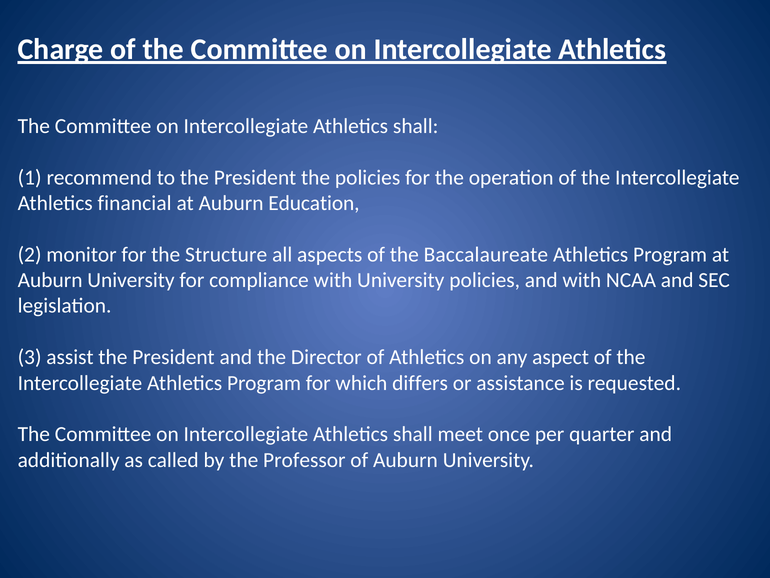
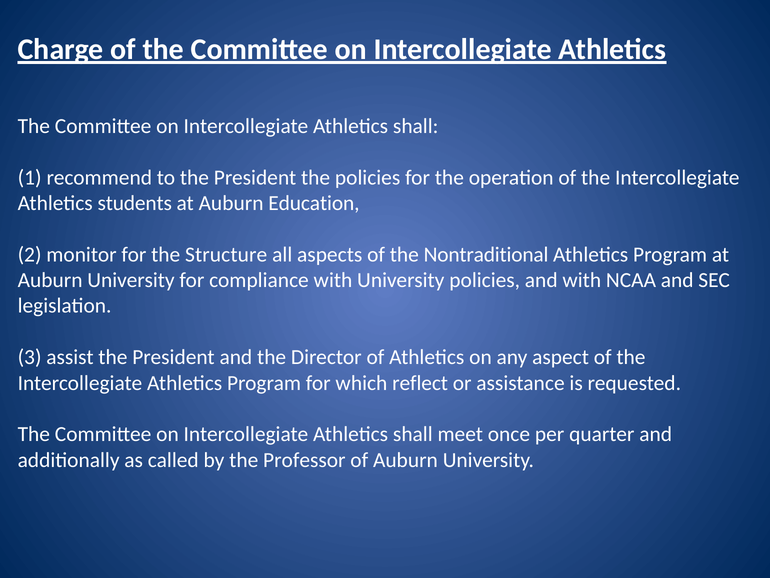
financial: financial -> students (135, 203)
Baccalaureate: Baccalaureate -> Nontraditional (486, 254)
differs: differs -> reflect (420, 383)
